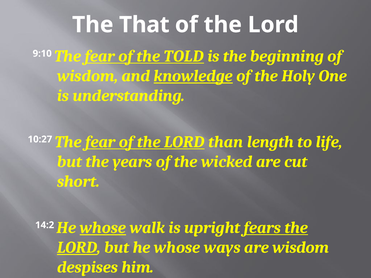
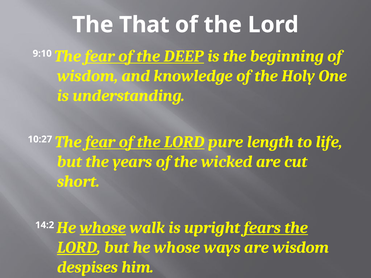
TOLD: TOLD -> DEEP (184, 56)
knowledge underline: present -> none (193, 76)
than: than -> pure (226, 142)
